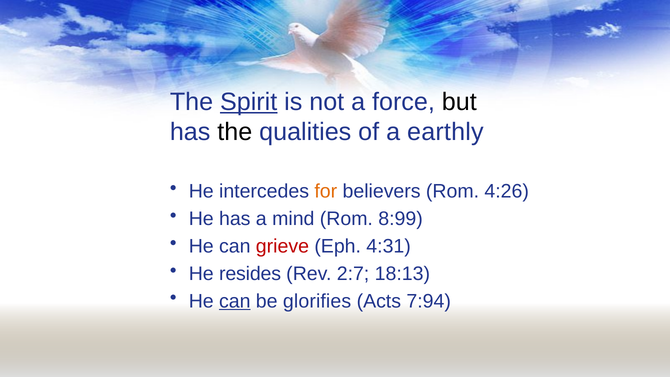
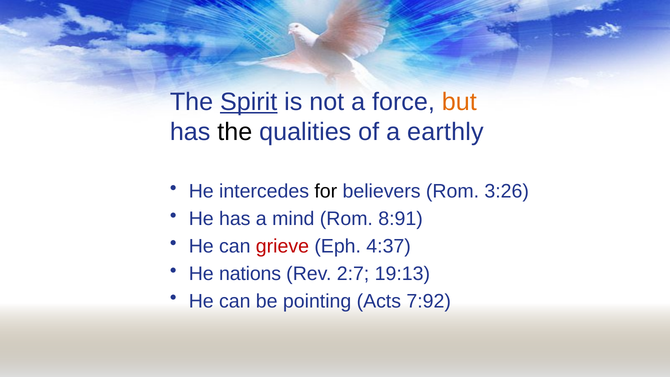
but colour: black -> orange (459, 102)
for colour: orange -> black (326, 191)
4:26: 4:26 -> 3:26 (507, 191)
8:99: 8:99 -> 8:91 (401, 219)
4:31: 4:31 -> 4:37 (389, 246)
resides: resides -> nations (250, 274)
18:13: 18:13 -> 19:13 (402, 274)
can underline: present -> none (235, 301)
glorifies: glorifies -> pointing (317, 301)
7:94: 7:94 -> 7:92 (429, 301)
